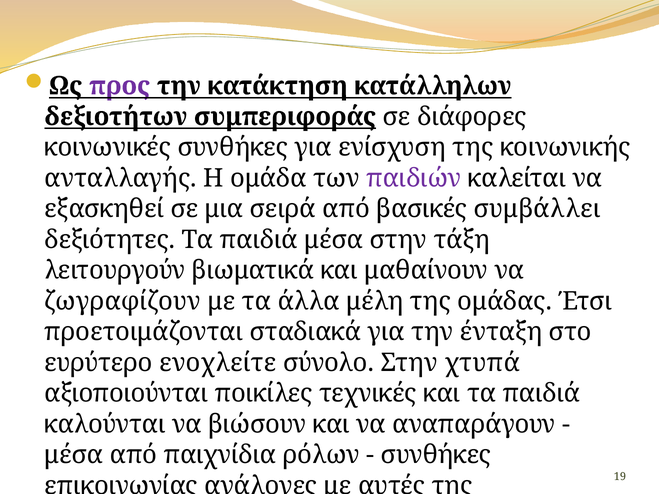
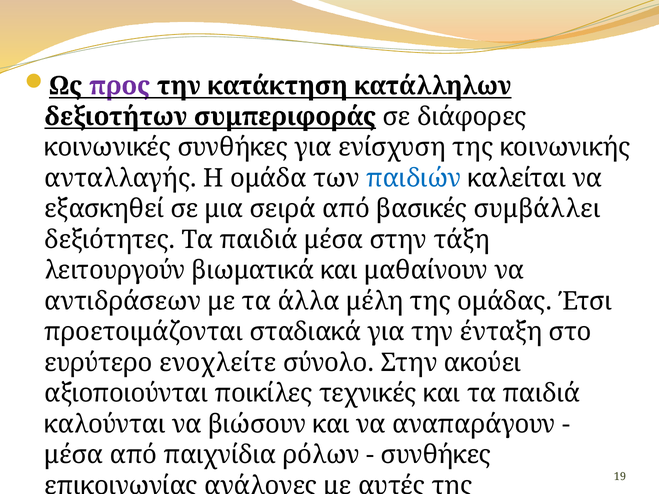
παιδιών colour: purple -> blue (414, 178)
ζωγραφίζουν: ζωγραφίζουν -> αντιδράσεων (123, 301)
χτυπά: χτυπά -> ακούει (483, 363)
